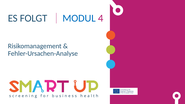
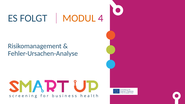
MODUL colour: blue -> orange (79, 18)
